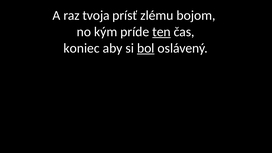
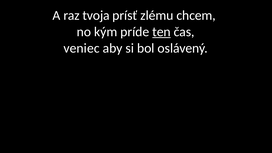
bojom: bojom -> chcem (196, 15)
koniec: koniec -> veniec (82, 48)
bol underline: present -> none (146, 48)
